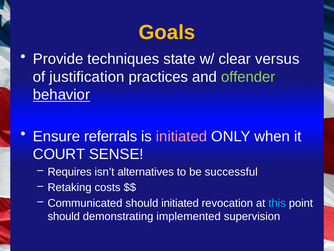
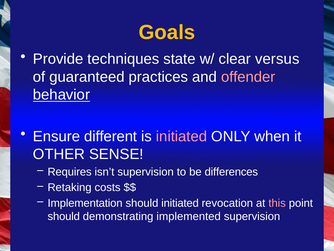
justification: justification -> guaranteed (87, 77)
offender colour: light green -> pink (248, 77)
referrals: referrals -> different (111, 136)
COURT: COURT -> OTHER (59, 154)
isn’t alternatives: alternatives -> supervision (146, 172)
successful: successful -> differences (231, 172)
Communicated: Communicated -> Implementation (85, 203)
this colour: light blue -> pink (277, 203)
